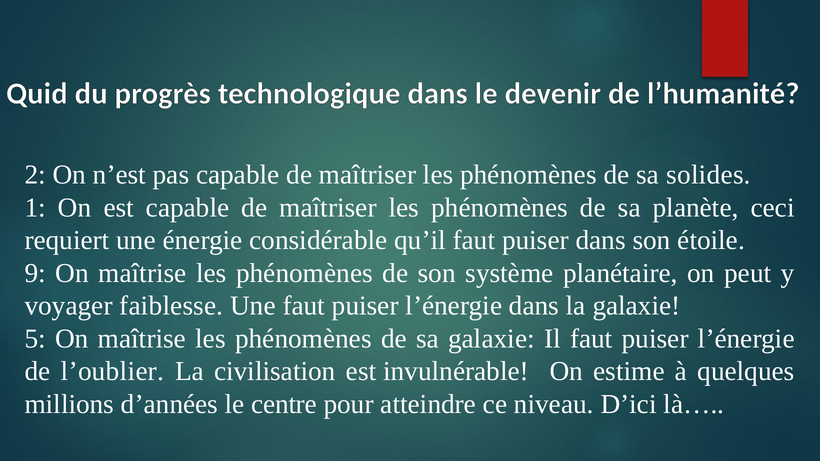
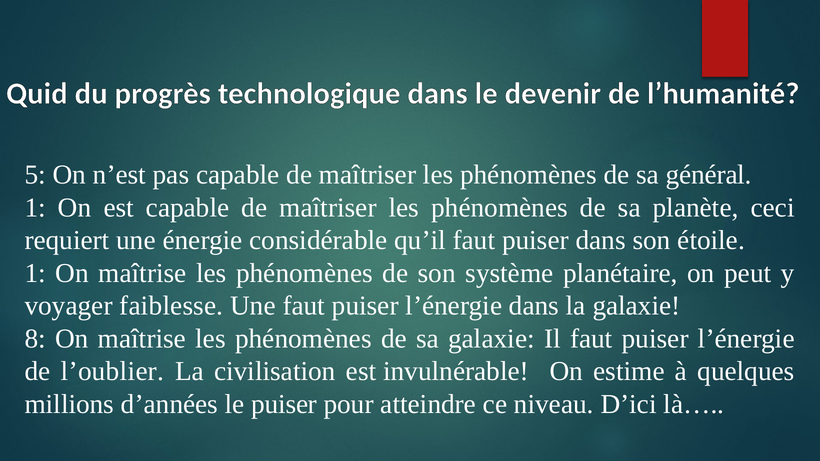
2: 2 -> 5 (35, 175)
solides: solides -> général (709, 175)
9: 9 -> 1 (35, 273)
5: 5 -> 8 (35, 339)
le centre: centre -> puiser (284, 404)
